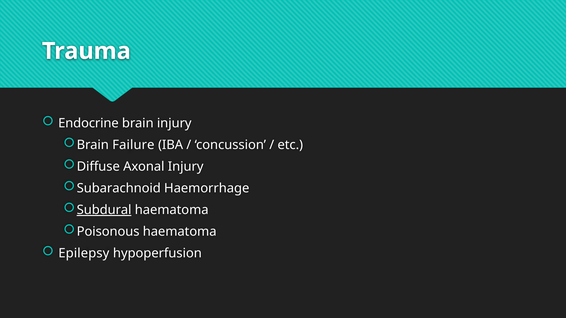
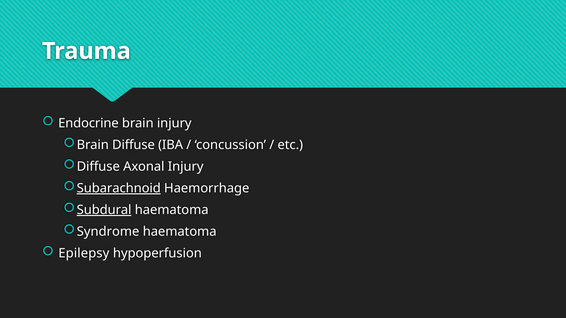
Brain Failure: Failure -> Diffuse (134, 145)
Subarachnoid underline: none -> present (119, 188)
Poisonous: Poisonous -> Syndrome (108, 232)
